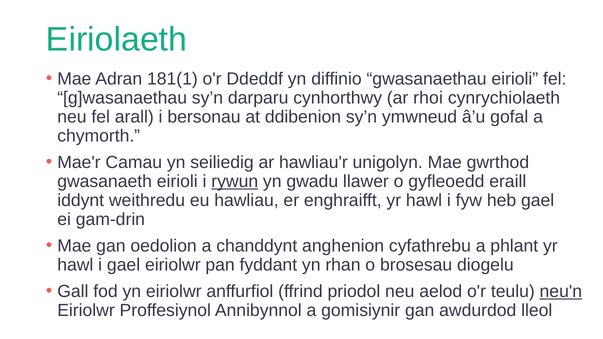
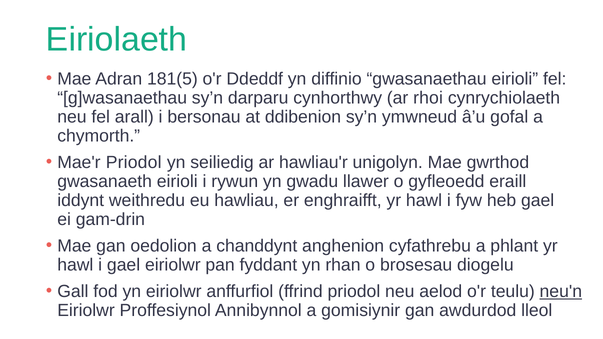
181(1: 181(1 -> 181(5 (172, 79)
Mae'r Camau: Camau -> Priodol (134, 162)
rywun underline: present -> none (235, 181)
